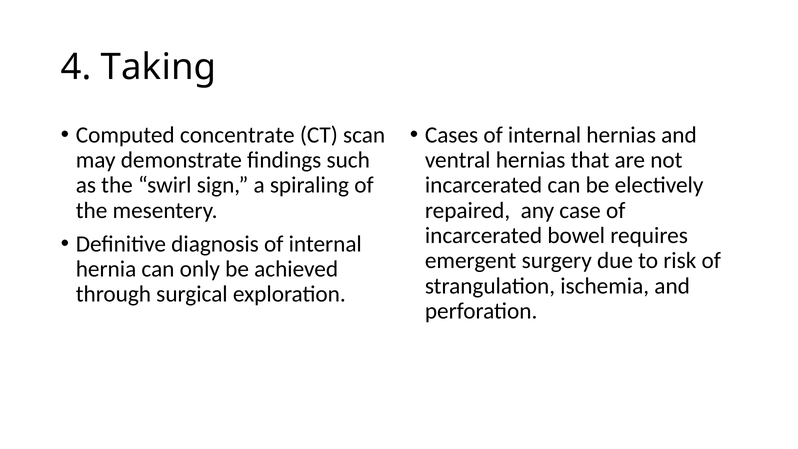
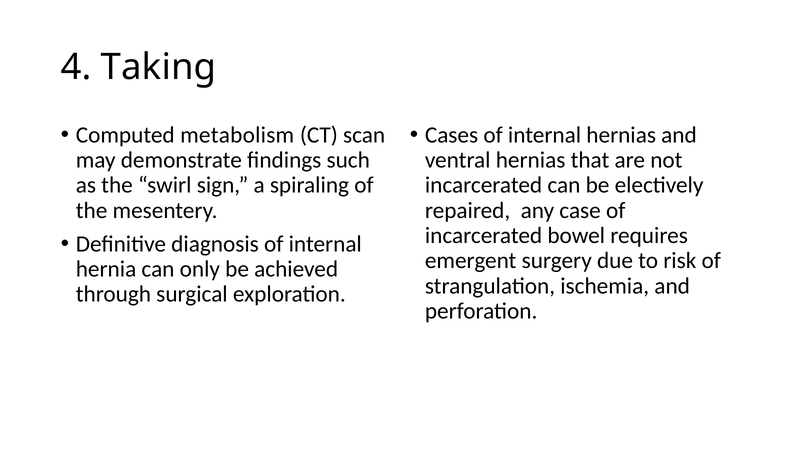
concentrate: concentrate -> metabolism (237, 135)
